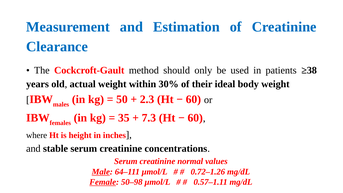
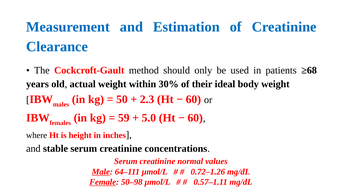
≥38: ≥38 -> ≥68 (309, 70)
35: 35 -> 59 (124, 118)
7.3: 7.3 -> 5.0 (149, 118)
